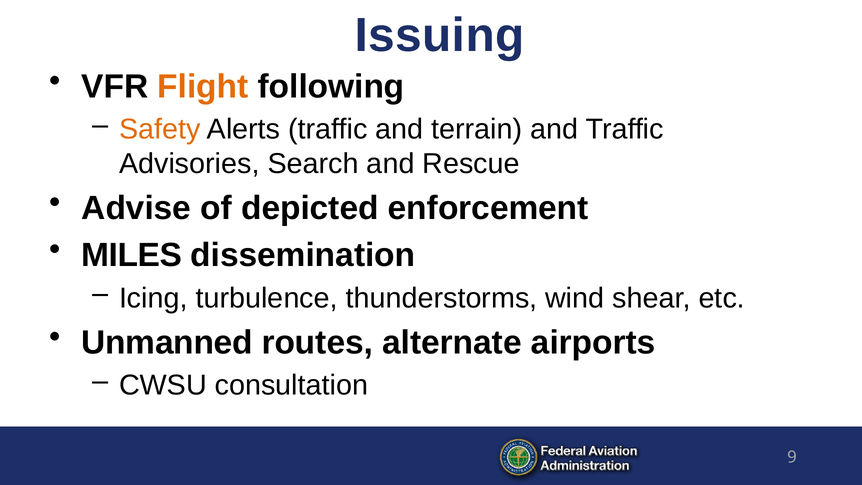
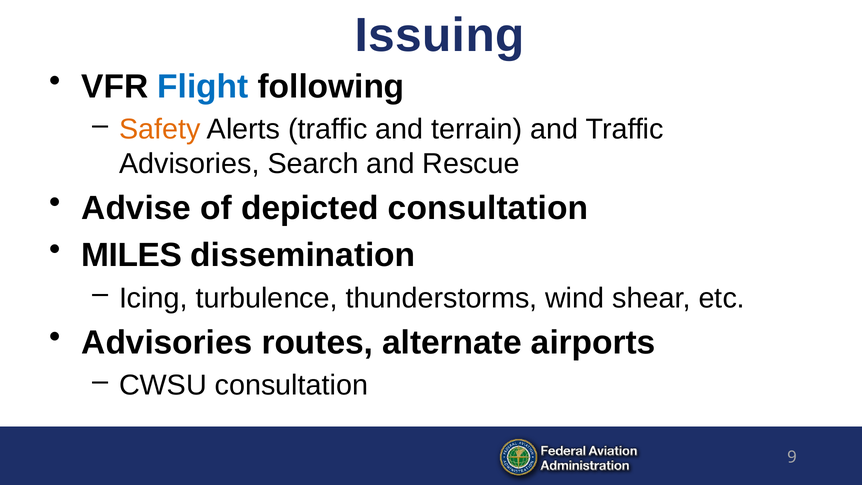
Flight colour: orange -> blue (203, 87)
depicted enforcement: enforcement -> consultation (488, 208)
Unmanned: Unmanned -> Advisories (167, 342)
